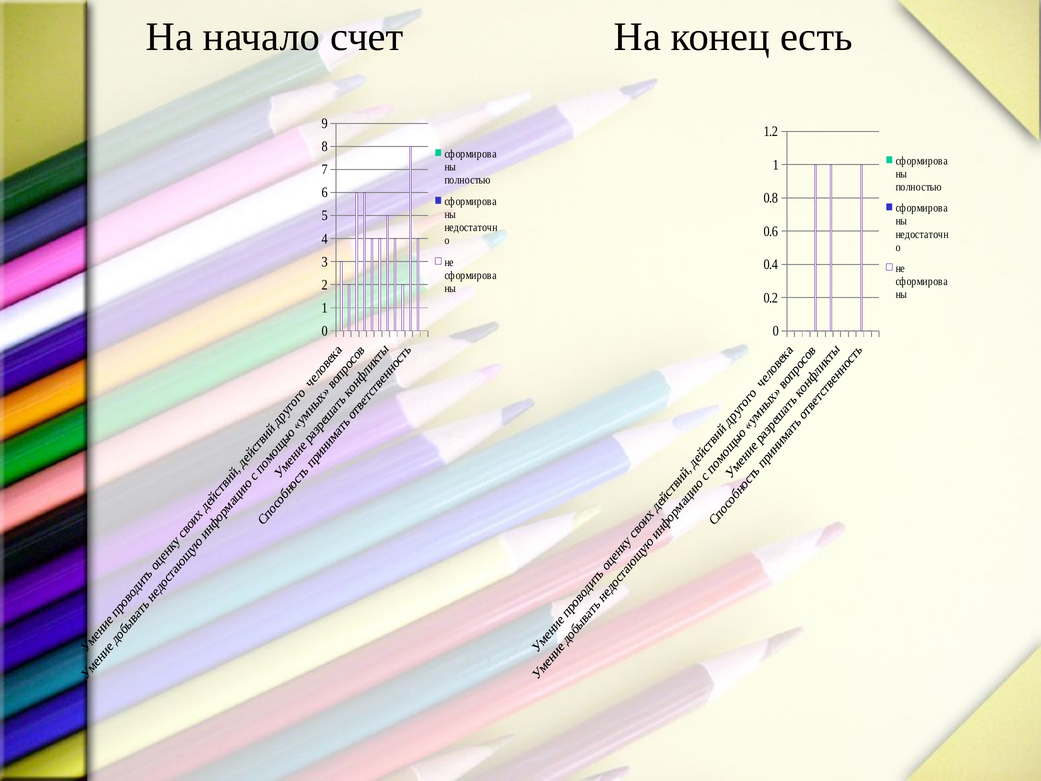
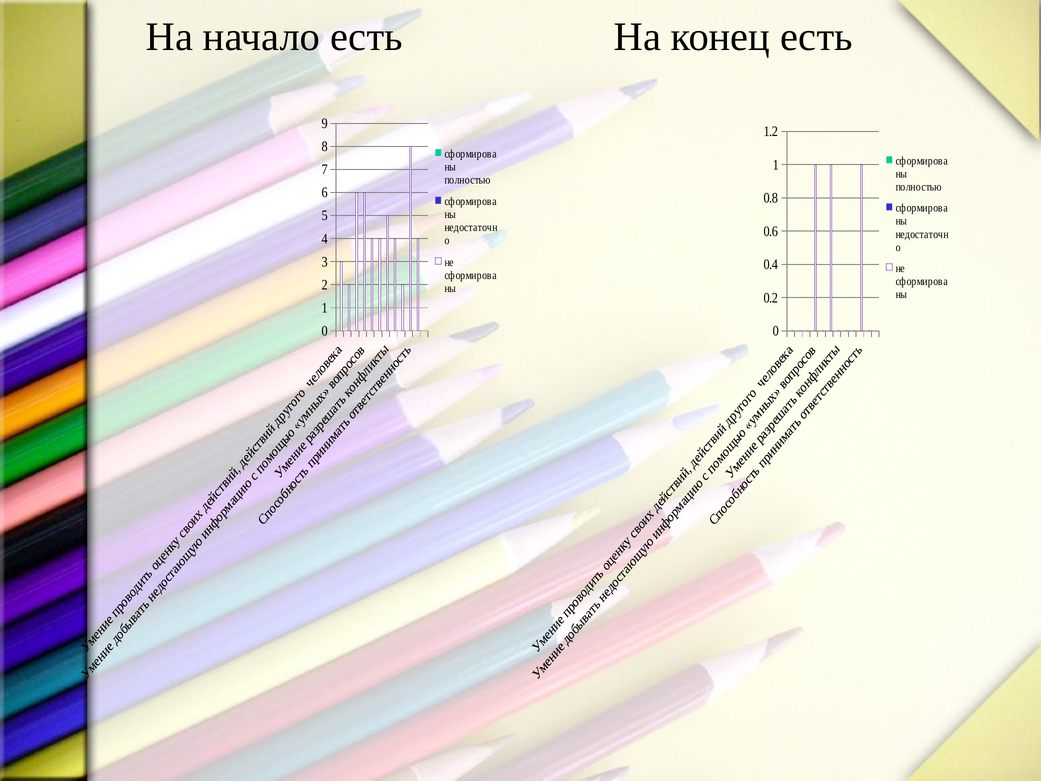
начало счет: счет -> есть (367, 37)
